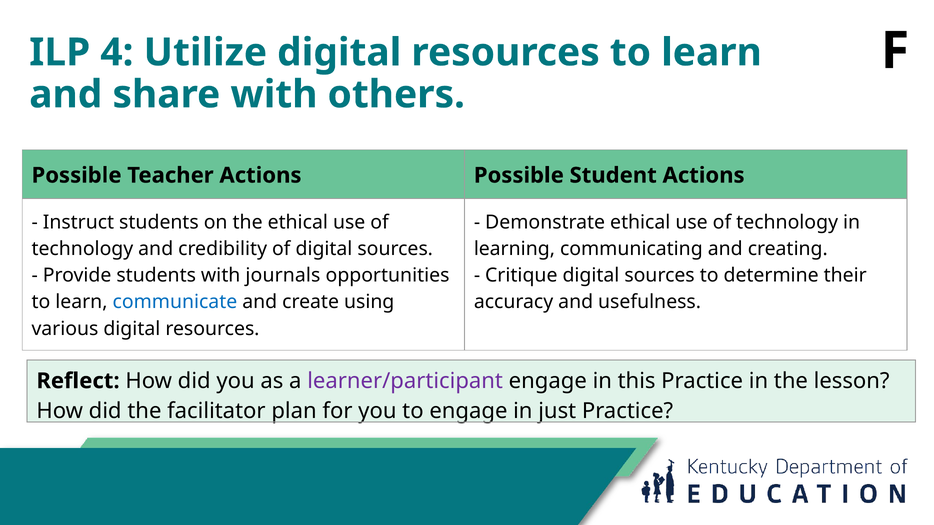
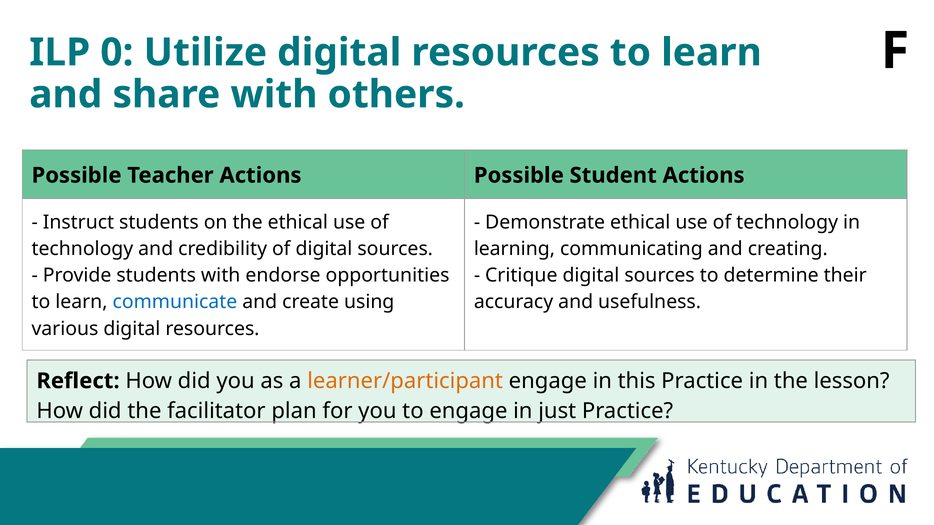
4: 4 -> 0 (117, 53)
journals: journals -> endorse (283, 276)
learner/participant colour: purple -> orange (405, 381)
